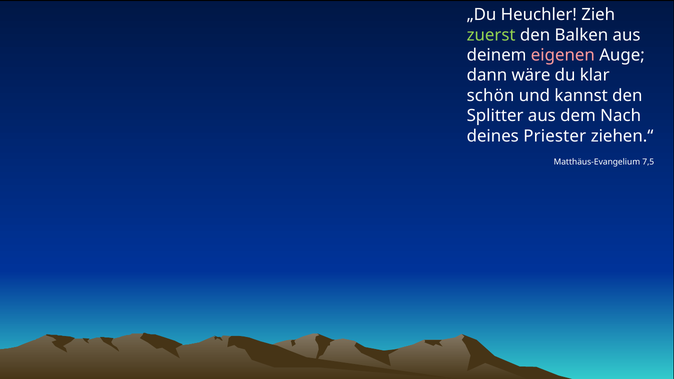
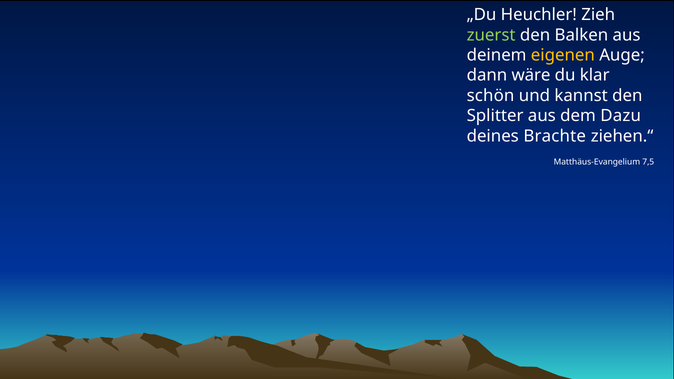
eigenen colour: pink -> yellow (563, 55)
Nach: Nach -> Dazu (621, 116)
Priester: Priester -> Brachte (555, 136)
